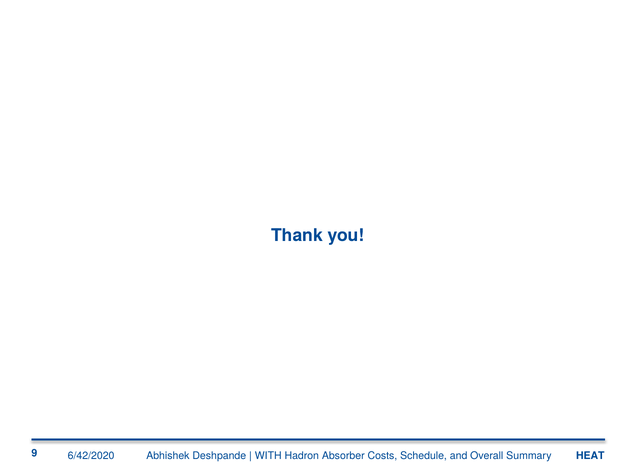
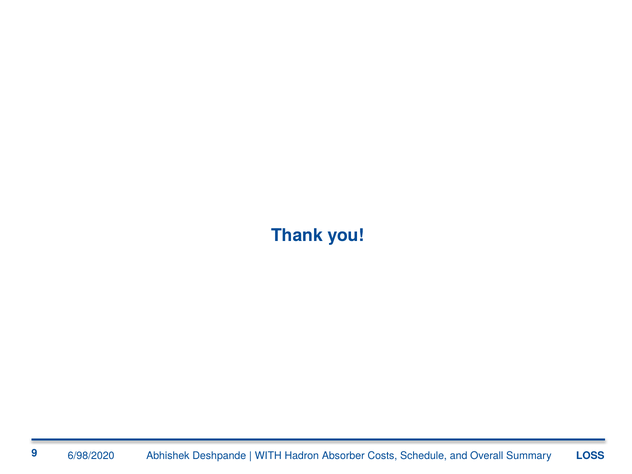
6/42/2020: 6/42/2020 -> 6/98/2020 (91, 456)
HEAT: HEAT -> LOSS (590, 456)
